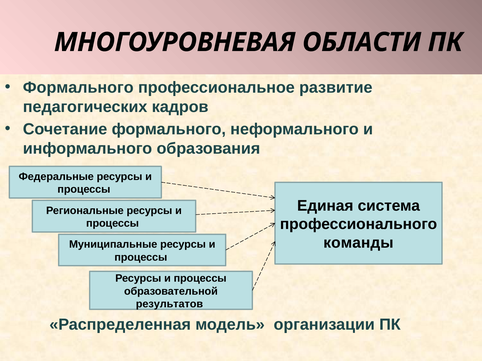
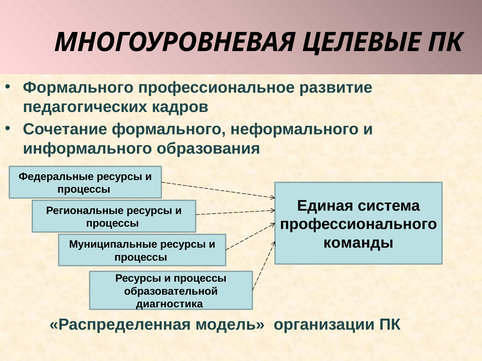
ОБЛАСТИ: ОБЛАСТИ -> ЦЕЛЕВЫЕ (362, 42)
результатов: результатов -> диагностика (169, 304)
